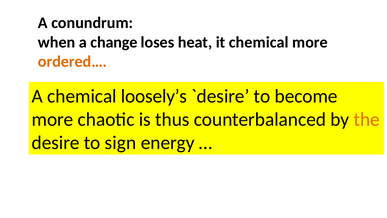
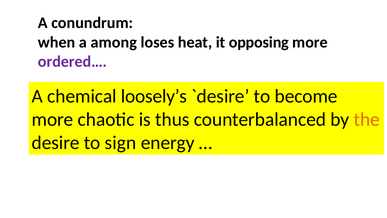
change: change -> among (114, 42)
it chemical: chemical -> opposing (259, 42)
ordered… colour: orange -> purple (72, 62)
